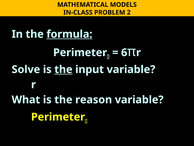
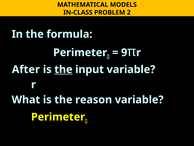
formula underline: present -> none (69, 34)
6: 6 -> 9 (124, 52)
Solve: Solve -> After (26, 69)
